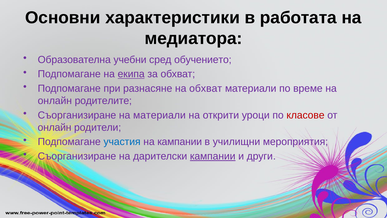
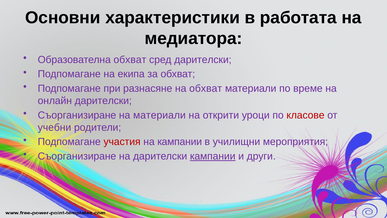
Образователна учебни: учебни -> обхват (130, 60)
сред обучението: обучението -> дарителски (203, 60)
екипа underline: present -> none (131, 74)
онлайн родителите: родителите -> дарителски (103, 101)
онлайн: онлайн -> учебни (54, 127)
участия colour: blue -> red (122, 142)
